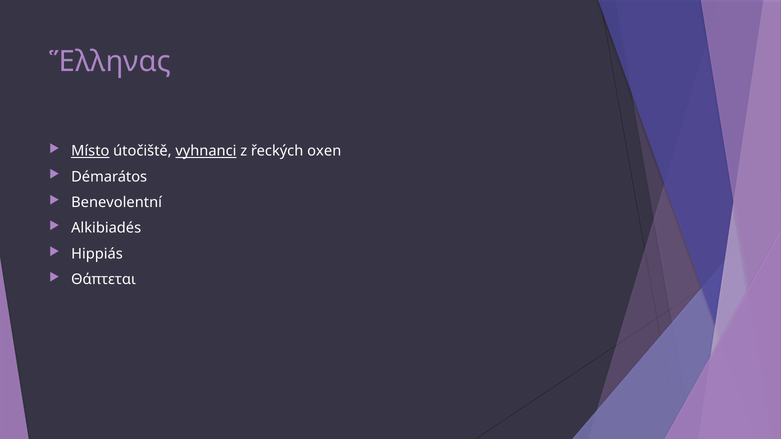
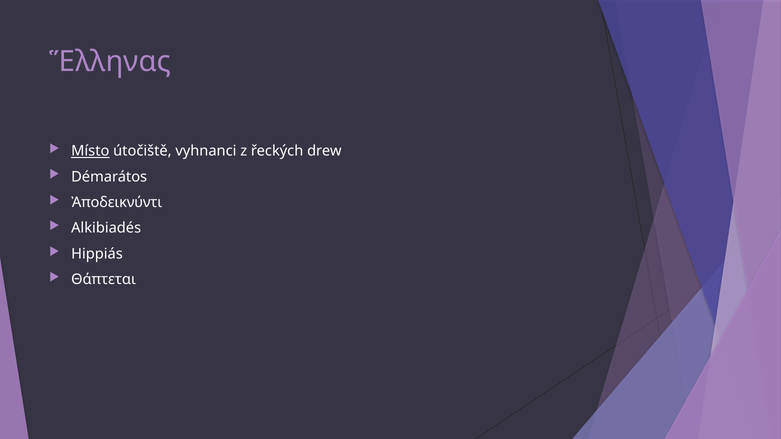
vyhnanci underline: present -> none (206, 151)
oxen: oxen -> drew (324, 151)
Benevolentní: Benevolentní -> Ἀποδεικνύντι (117, 203)
